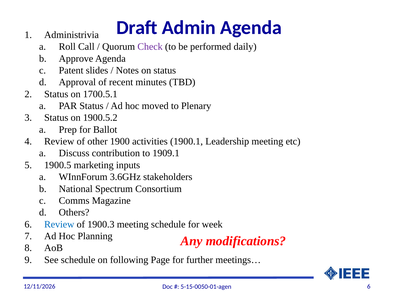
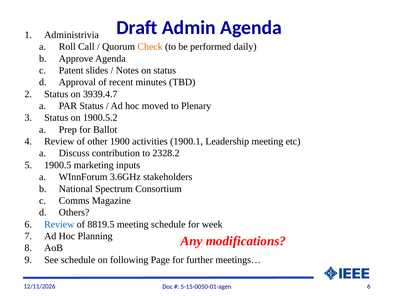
Check colour: purple -> orange (150, 47)
1700.5.1: 1700.5.1 -> 3939.4.7 (100, 94)
1909.1: 1909.1 -> 2328.2 (166, 153)
1900.3: 1900.3 -> 8819.5 (101, 224)
